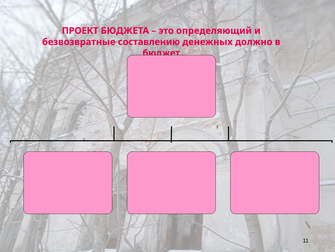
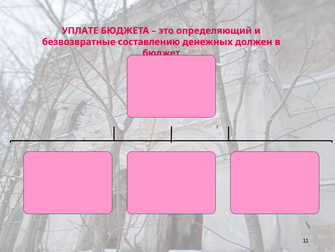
ПРОЕКТ: ПРОЕКТ -> УПЛАТЕ (80, 31)
должно: должно -> должен (254, 42)
